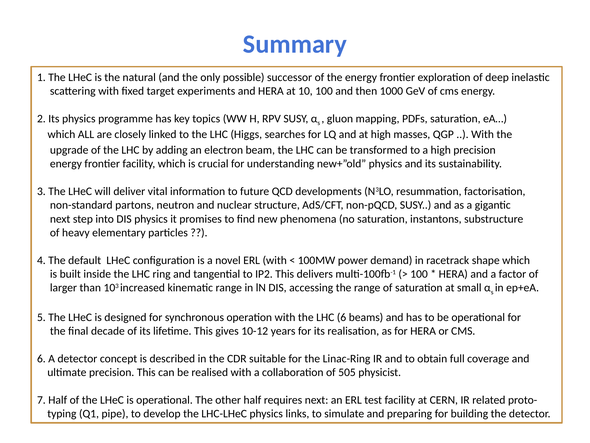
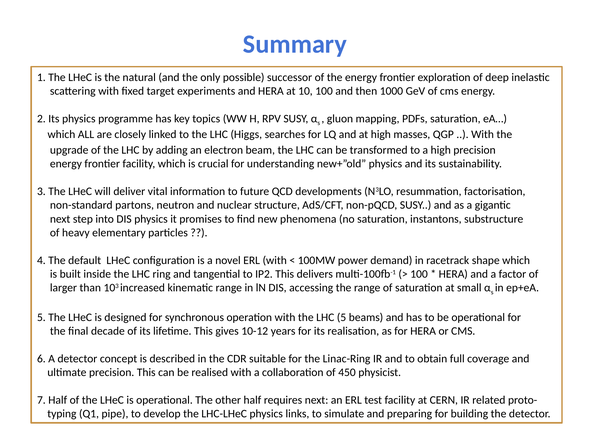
LHC 6: 6 -> 5 (342, 317)
505: 505 -> 450 (347, 372)
